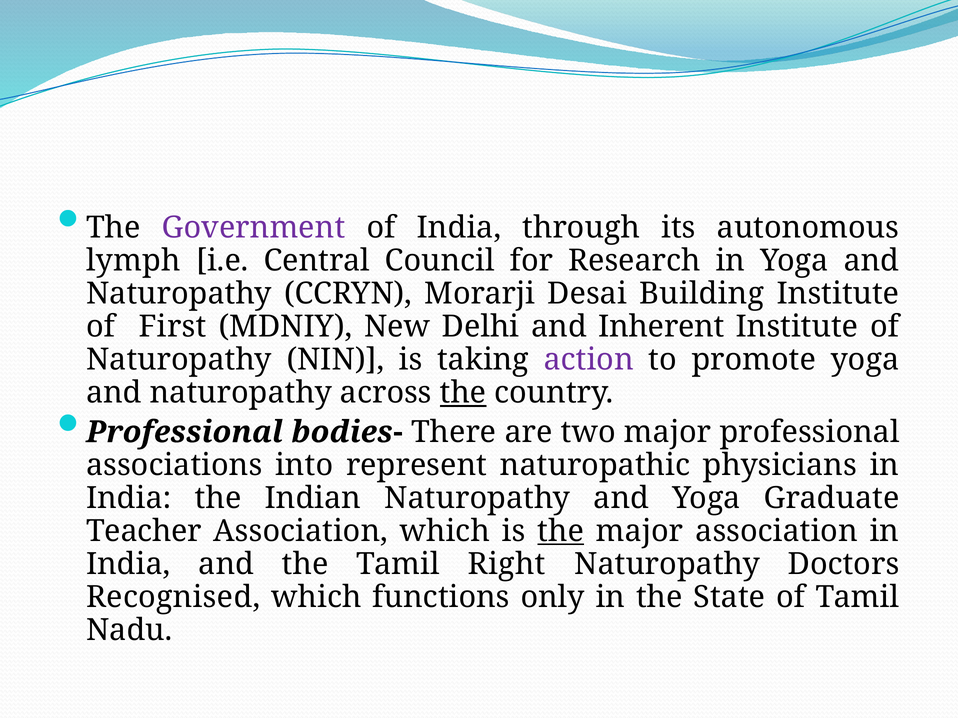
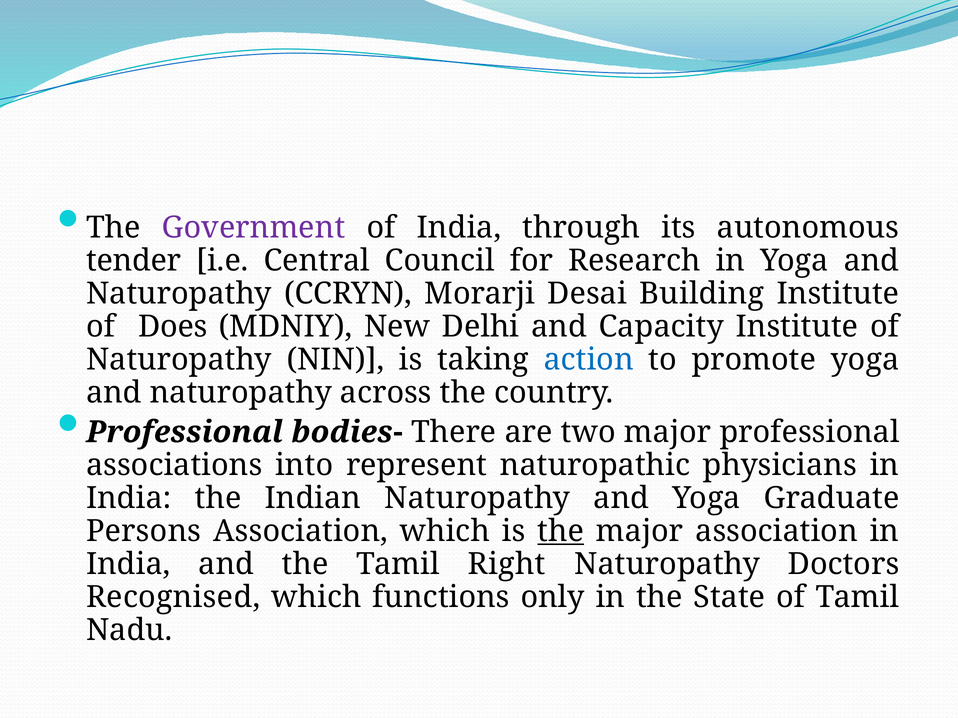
lymph: lymph -> tender (134, 261)
First: First -> Does (173, 327)
Inherent: Inherent -> Capacity (661, 327)
action colour: purple -> blue (589, 360)
the underline: present -> none (463, 393)
Teacher: Teacher -> Persons (144, 532)
